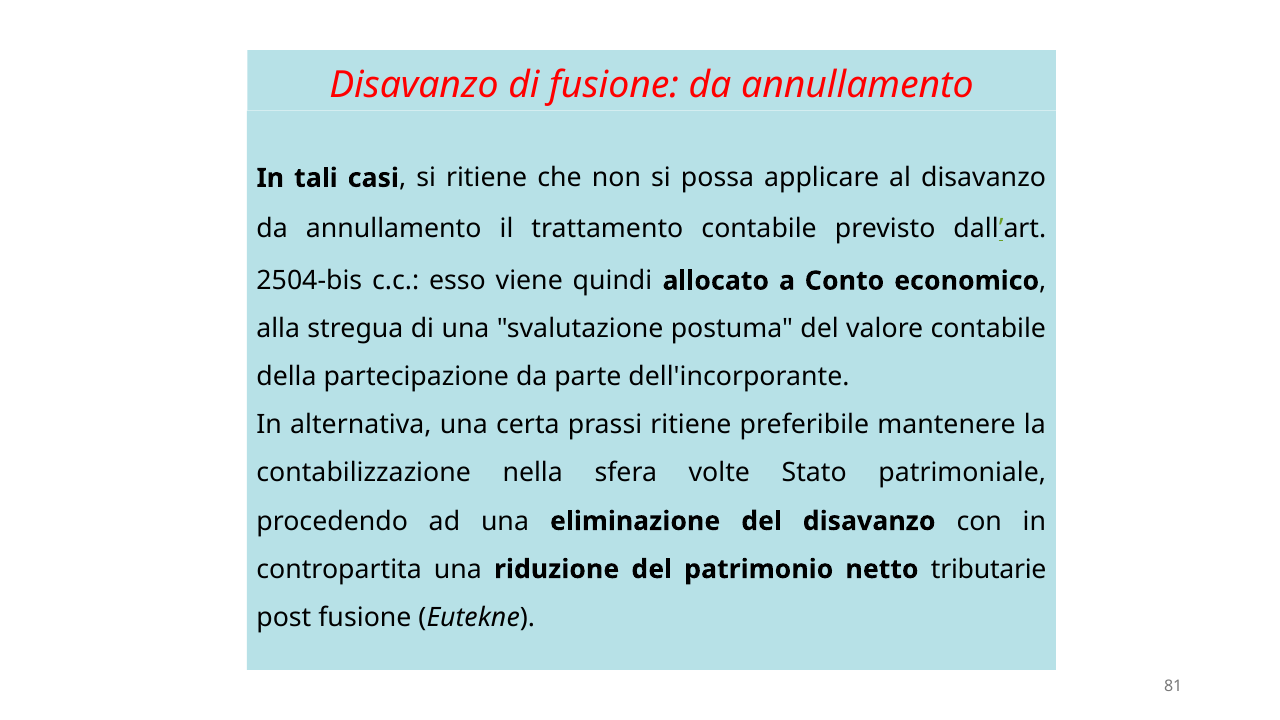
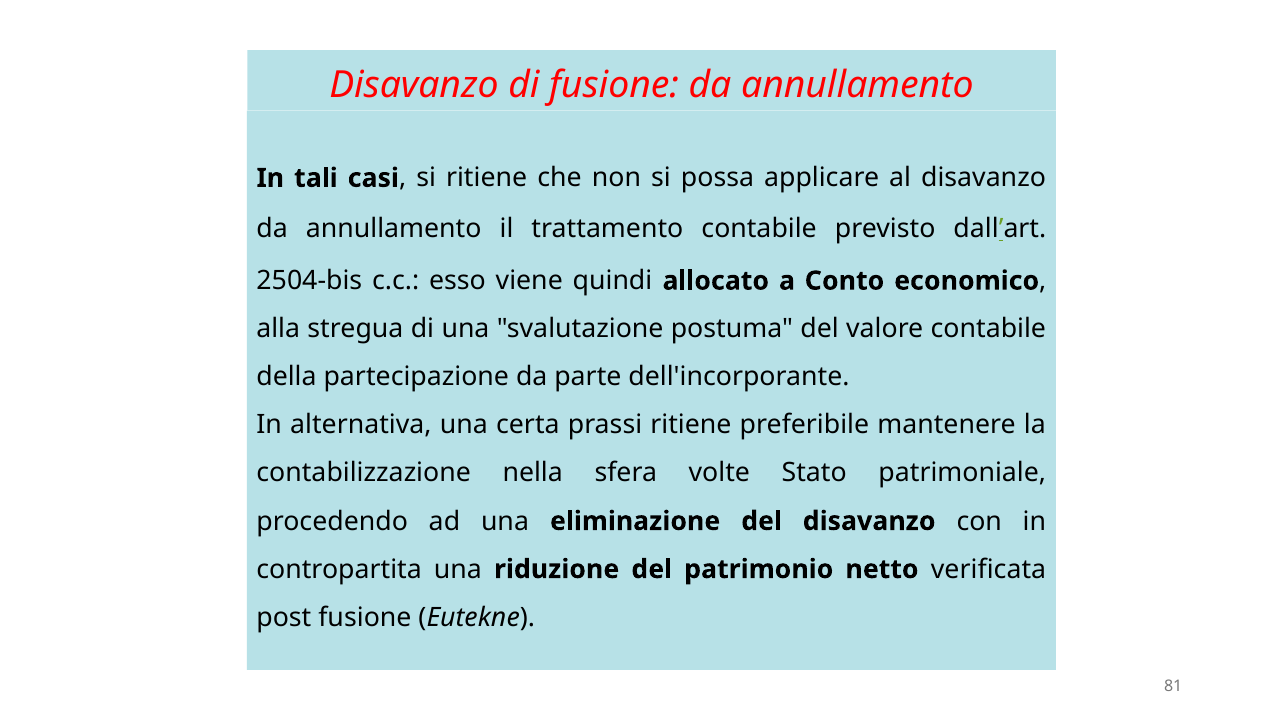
tributarie: tributarie -> verificata (989, 569)
